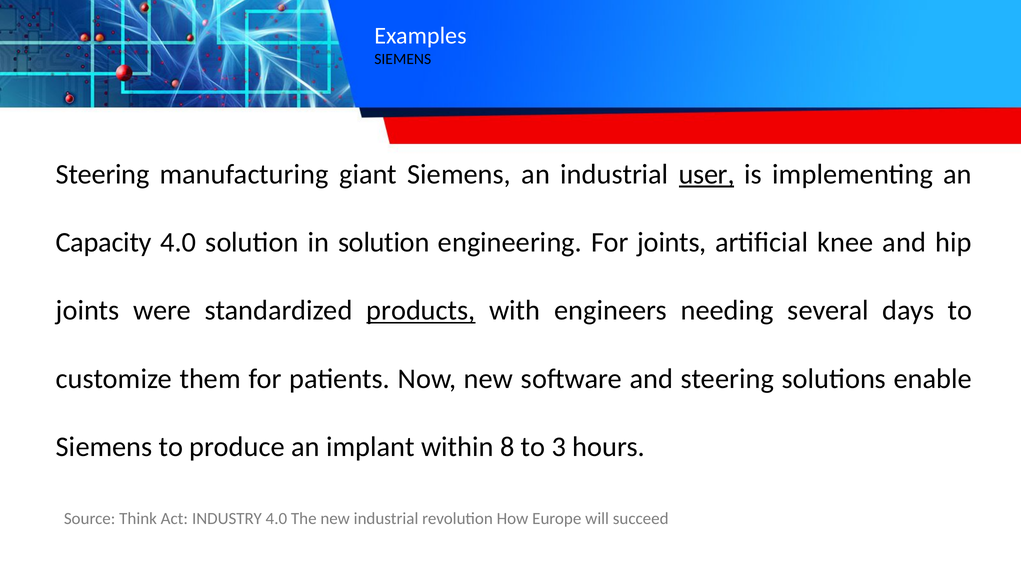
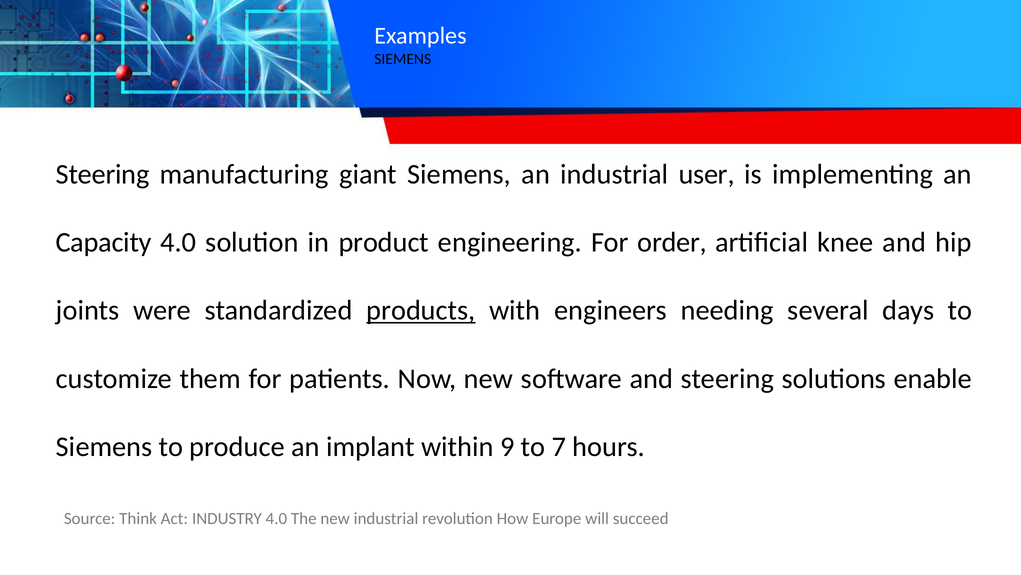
user underline: present -> none (707, 174)
in solution: solution -> product (384, 242)
For joints: joints -> order (672, 242)
8: 8 -> 9 (507, 446)
3: 3 -> 7 (559, 446)
